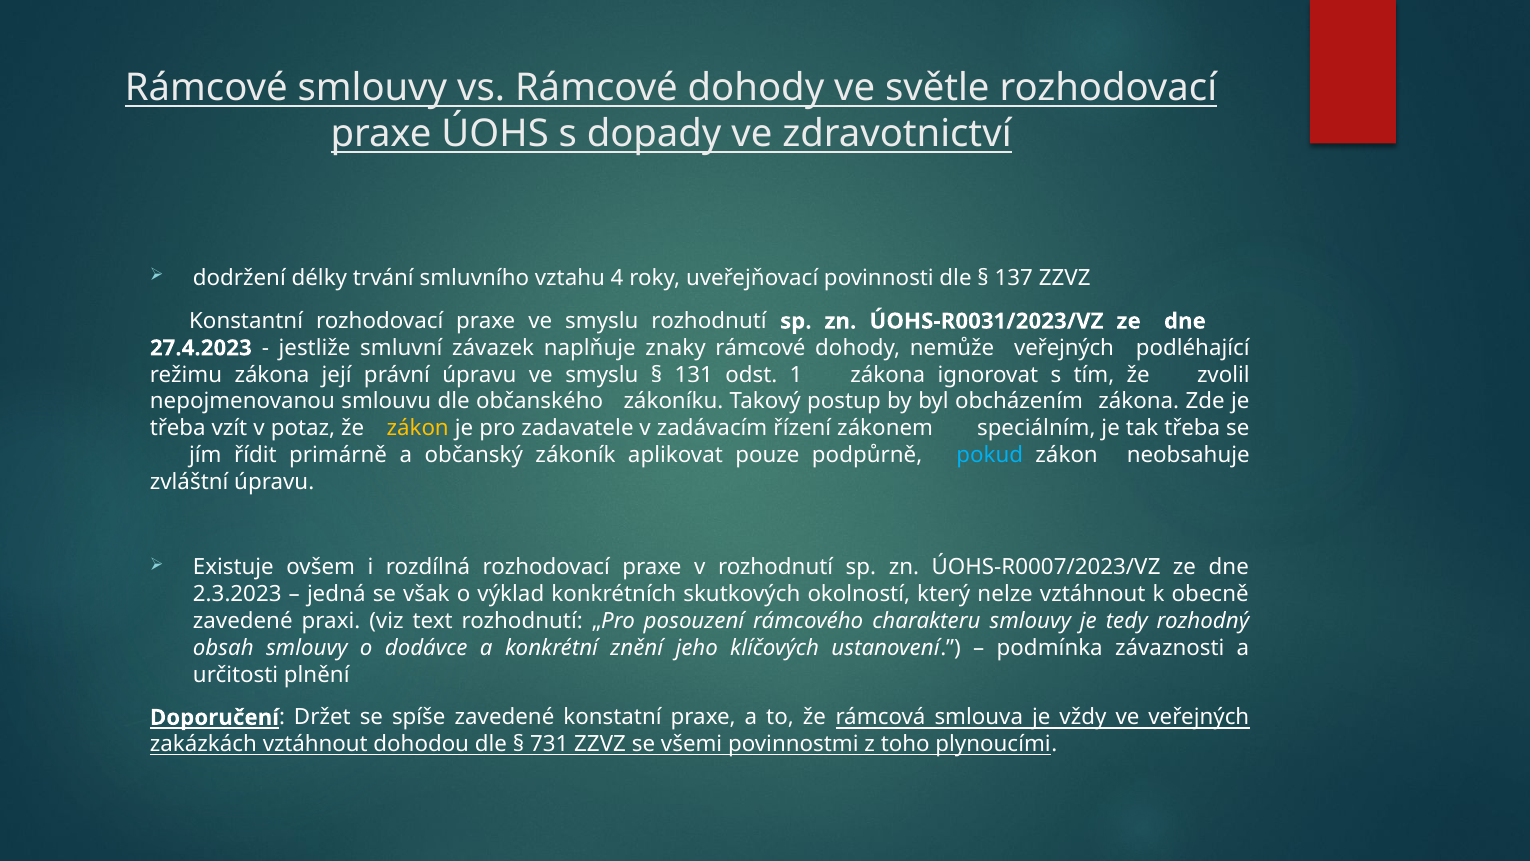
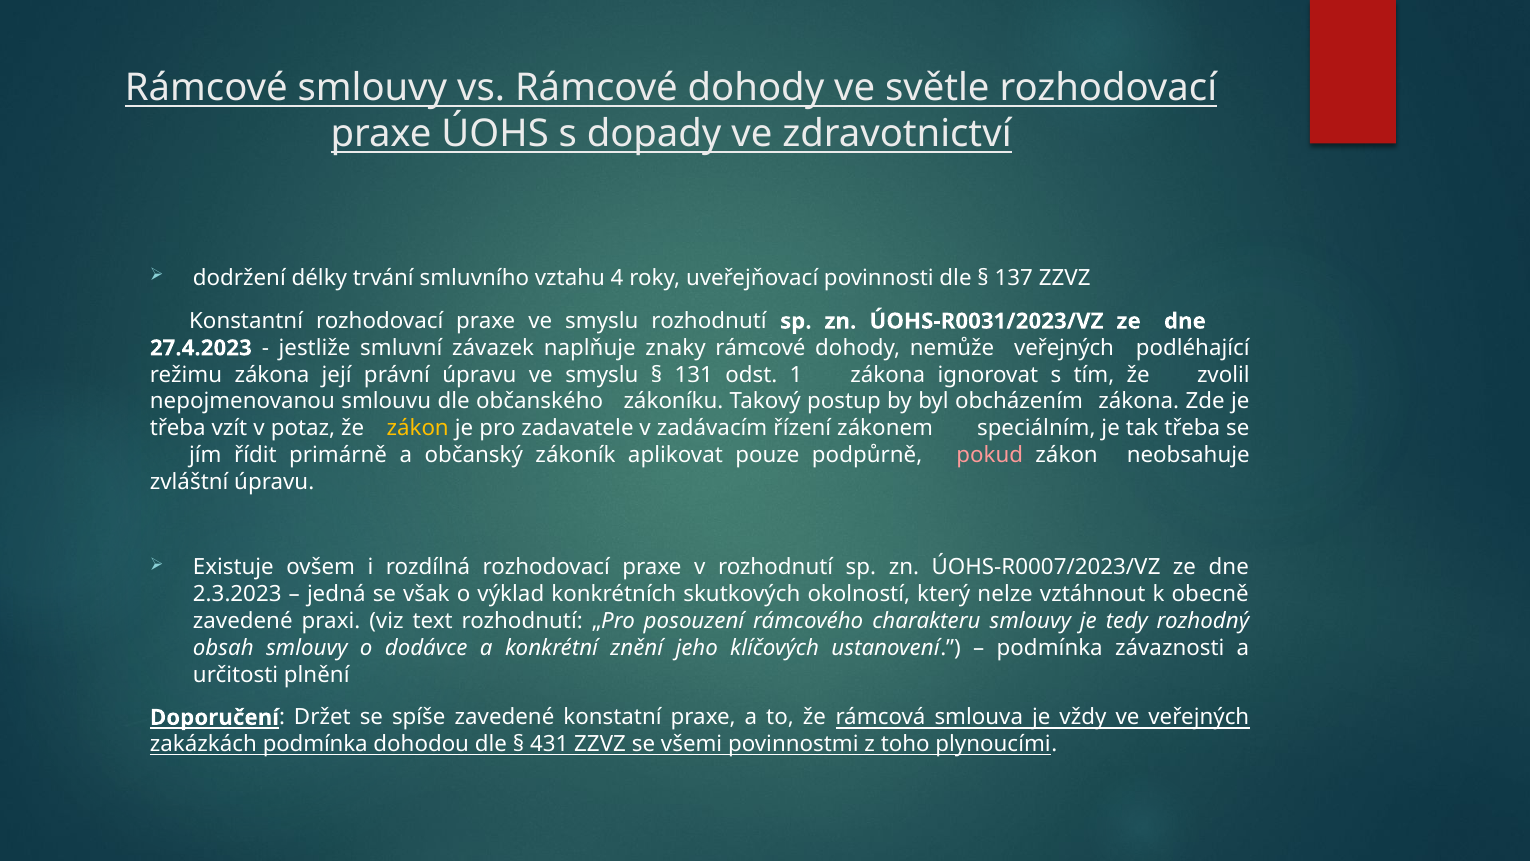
pokud colour: light blue -> pink (990, 455)
zakázkách vztáhnout: vztáhnout -> podmínka (315, 744)
731: 731 -> 431 (549, 744)
